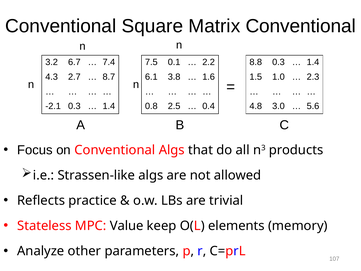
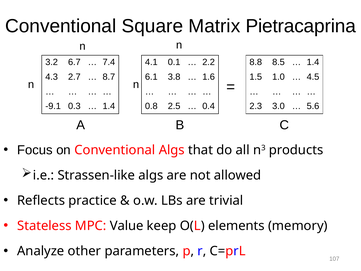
Matrix Conventional: Conventional -> Pietracaprina (301, 26)
7.5: 7.5 -> 4.1 (151, 62)
8.8 0.3: 0.3 -> 8.5 (278, 62)
2.3: 2.3 -> 4.5 (313, 77)
-2.1: -2.1 -> -9.1 (53, 106)
4.8: 4.8 -> 2.3 (256, 106)
